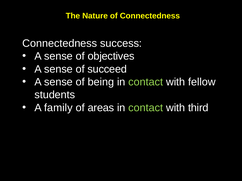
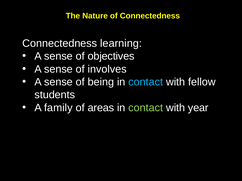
success: success -> learning (121, 43)
succeed: succeed -> involves (107, 69)
contact colour: light green -> light blue (146, 82)
third: third -> year (198, 108)
